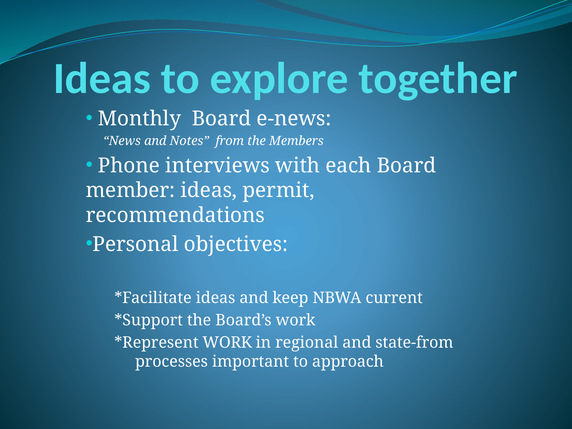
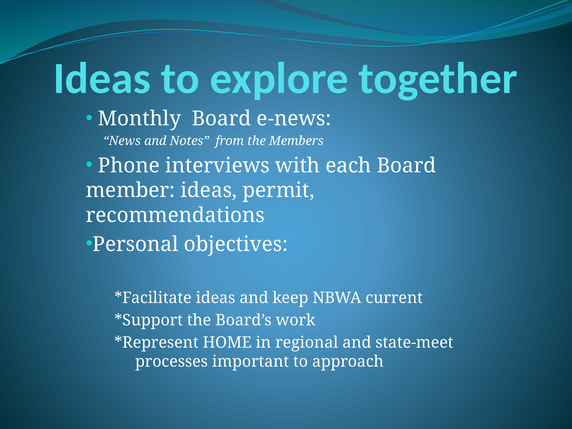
WORK: WORK -> HOME (227, 343)
state-from: state-from -> state-meet (414, 343)
